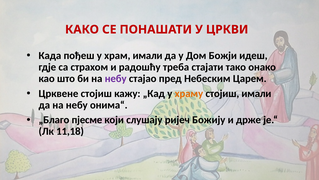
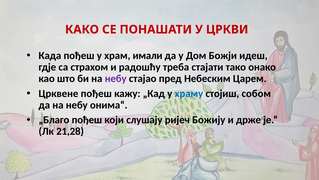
Црквене стојиш: стојиш -> пођеш (96, 93)
храму colour: orange -> blue (189, 93)
стојиш имали: имали -> собом (256, 93)
„Благо пјесме: пјесме -> пођеш (87, 120)
11,18: 11,18 -> 21,28 (70, 131)
